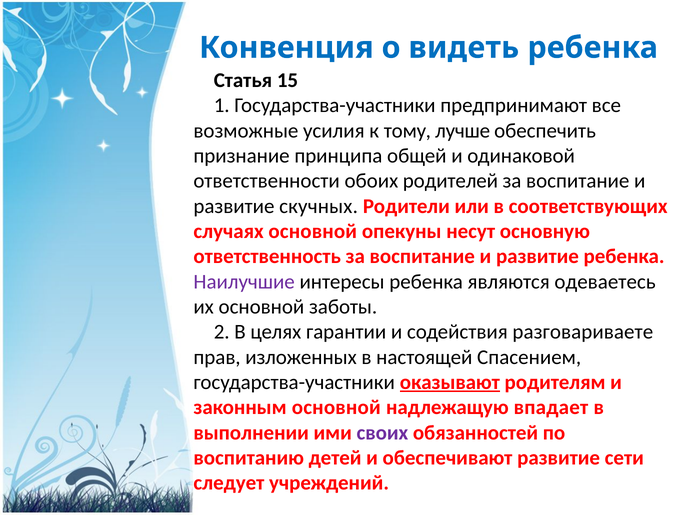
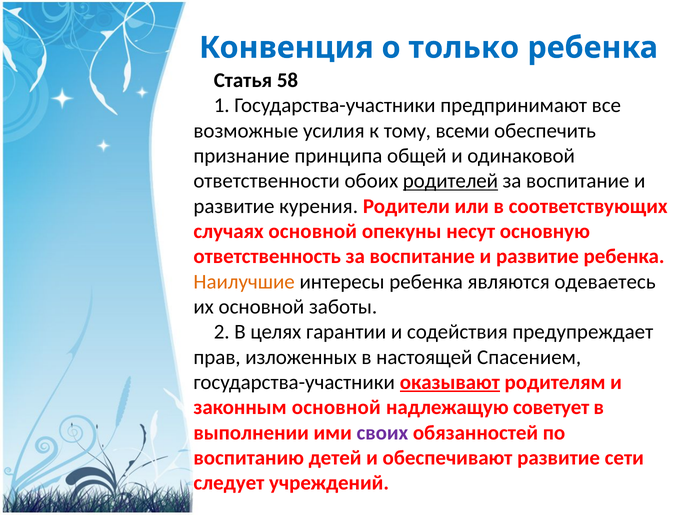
видеть: видеть -> только (464, 48)
15: 15 -> 58 (287, 80)
лучше: лучше -> всеми (463, 131)
родителей underline: none -> present (450, 181)
скучных: скучных -> курения (319, 206)
Наилучшие colour: purple -> orange (244, 282)
разговариваете: разговариваете -> предупреждает (583, 332)
впадает: впадает -> советует (551, 408)
